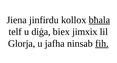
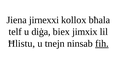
jinfirdu: jinfirdu -> jirnexxi (44, 20)
bħala underline: present -> none (99, 20)
Glorja: Glorja -> Ħlistu (21, 44)
jafha: jafha -> tnejn (55, 44)
